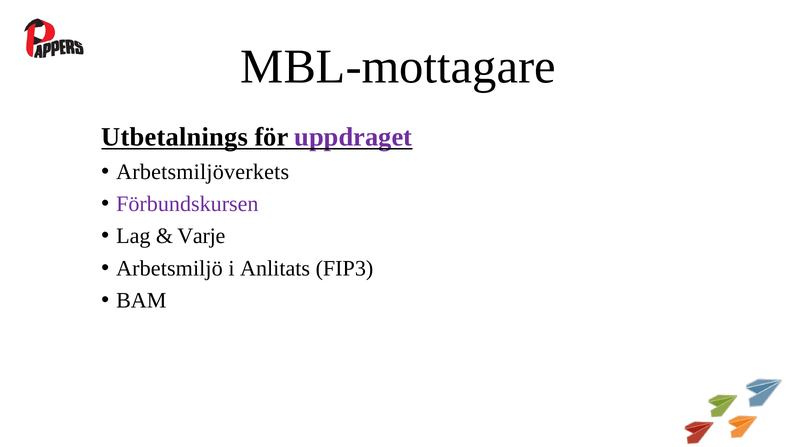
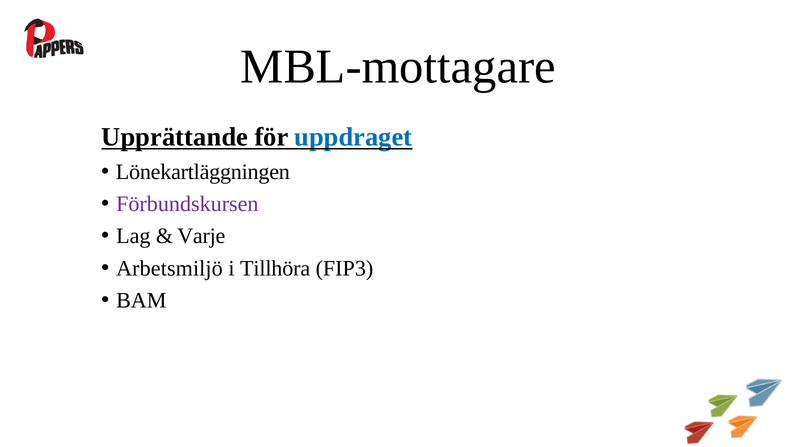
Utbetalnings: Utbetalnings -> Upprättande (175, 137)
uppdraget colour: purple -> blue (353, 137)
Arbetsmiljöverkets: Arbetsmiljöverkets -> Lönekartläggningen (203, 172)
Anlitats: Anlitats -> Tillhöra (275, 268)
